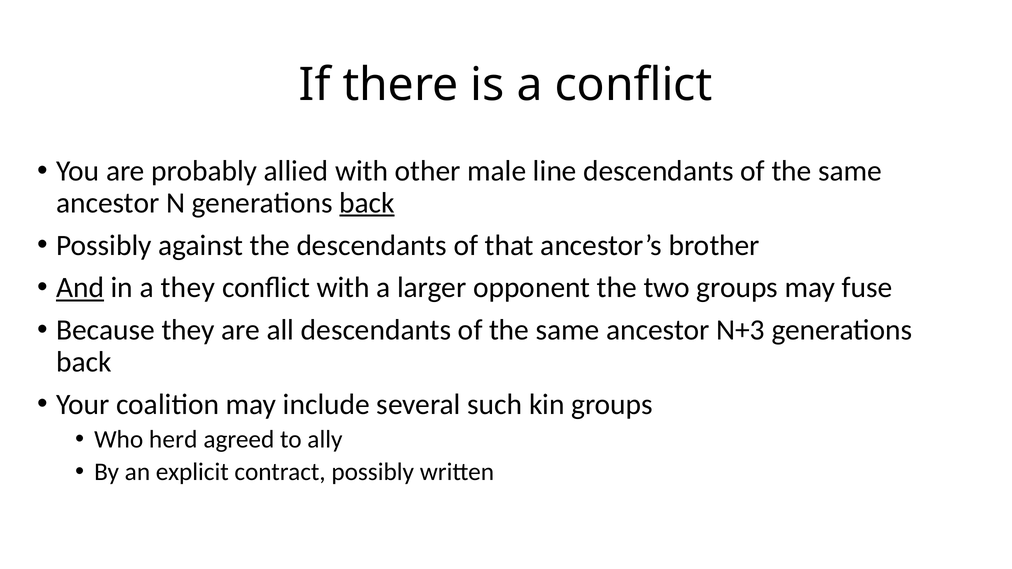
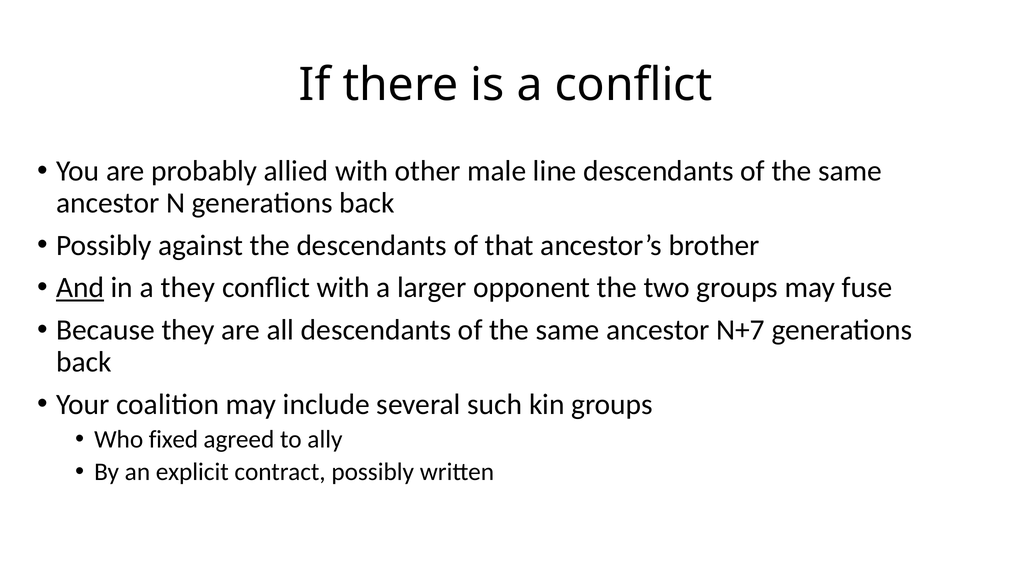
back underline: present -> none (367, 203)
N+3: N+3 -> N+7 (741, 330)
herd: herd -> fixed (173, 439)
